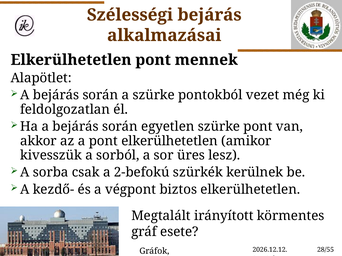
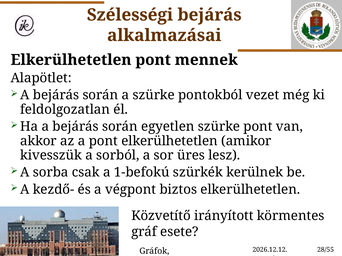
2-befokú: 2-befokú -> 1-befokú (142, 173)
Megtalált: Megtalált -> Közvetítő (161, 216)
